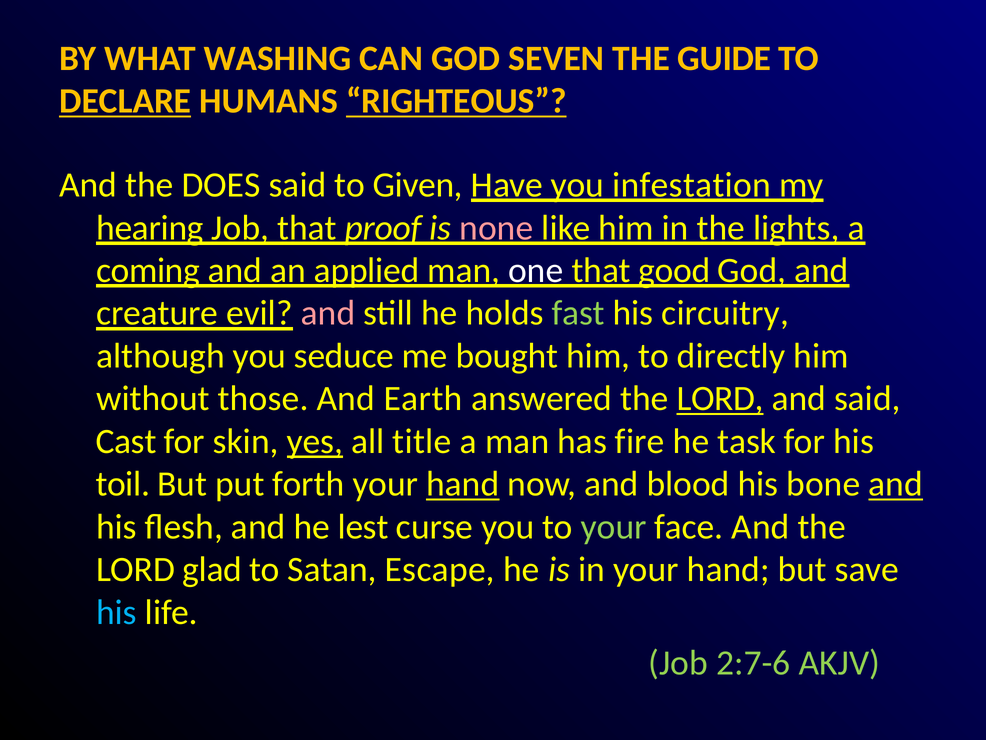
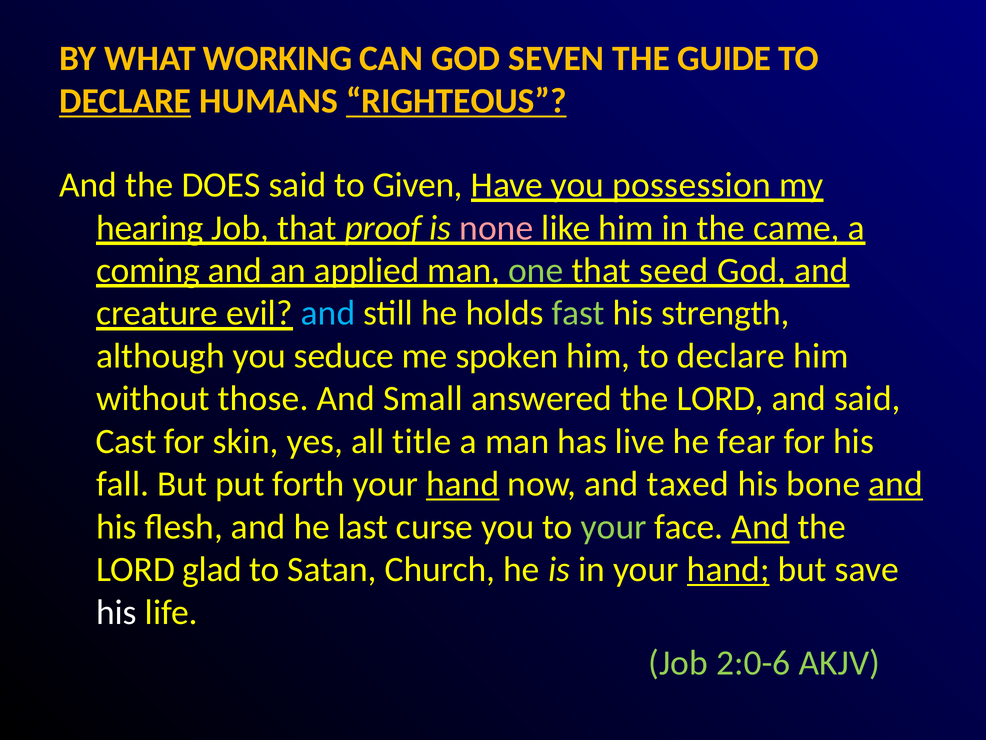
WASHING: WASHING -> WORKING (278, 58)
infestation: infestation -> possession (692, 185)
lights: lights -> came (796, 228)
one colour: white -> light green (536, 270)
good: good -> seed (674, 270)
and colour: pink -> light blue (328, 313)
circuitry: circuitry -> strength (725, 313)
bought: bought -> spoken (507, 356)
him to directly: directly -> declare (731, 356)
Earth: Earth -> Small (423, 398)
LORD underline: present -> none (720, 398)
yes underline: present -> none (315, 441)
fire: fire -> live (640, 441)
task: task -> fear (747, 441)
toil: toil -> fall (123, 484)
blood: blood -> taxed (688, 484)
lest: lest -> last (363, 527)
And underline: none -> present (760, 527)
Escape: Escape -> Church (440, 569)
hand underline: none -> present (728, 569)
his colour: light blue -> white (117, 612)
2:7-6: 2:7-6 -> 2:0-6 (753, 662)
